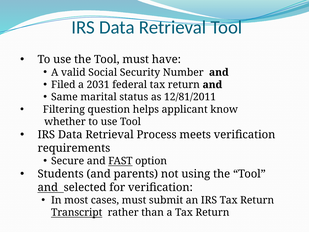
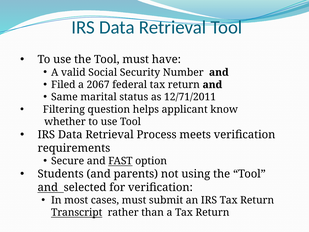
2031: 2031 -> 2067 (98, 85)
12/81/2011: 12/81/2011 -> 12/71/2011 (190, 97)
